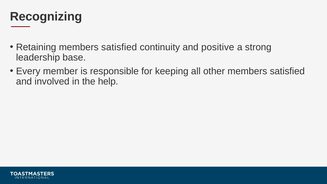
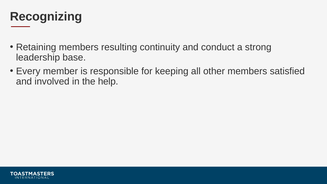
Retaining members satisfied: satisfied -> resulting (119, 47)
positive: positive -> conduct (218, 47)
